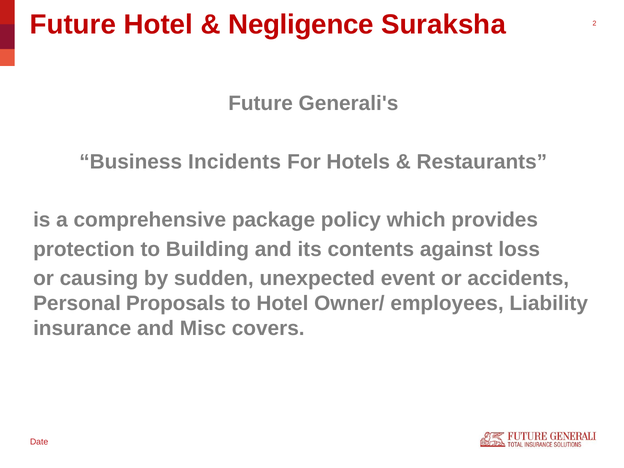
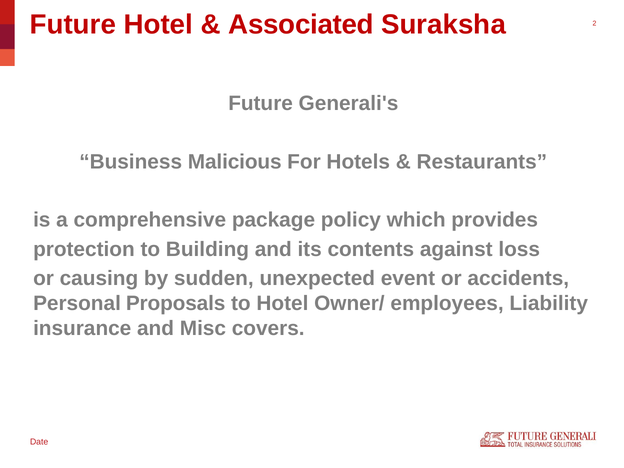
Negligence: Negligence -> Associated (301, 25)
Incidents: Incidents -> Malicious (235, 162)
